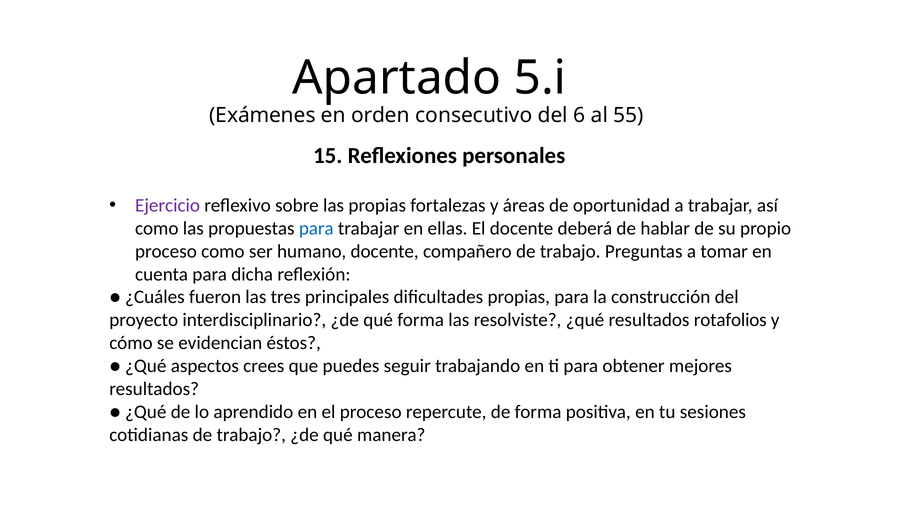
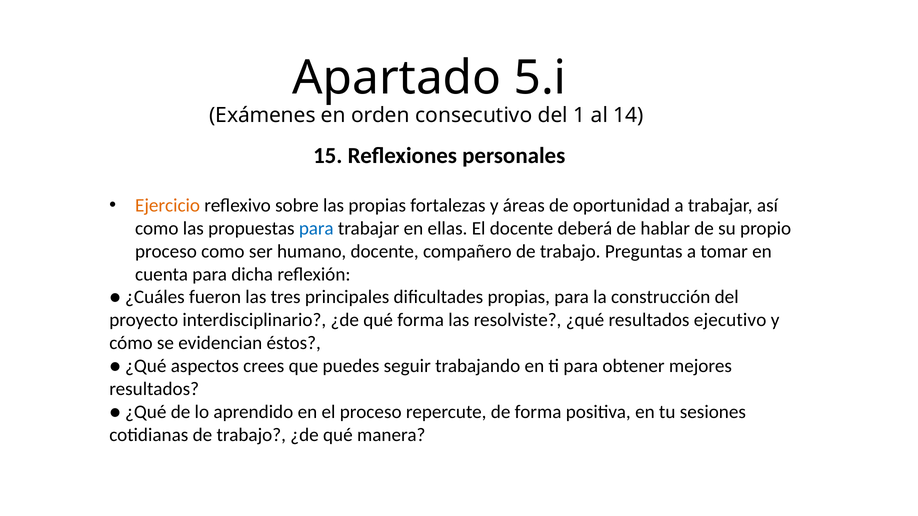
6: 6 -> 1 (579, 115)
55: 55 -> 14 (629, 115)
Ejercicio colour: purple -> orange (168, 206)
rotafolios: rotafolios -> ejecutivo (730, 320)
